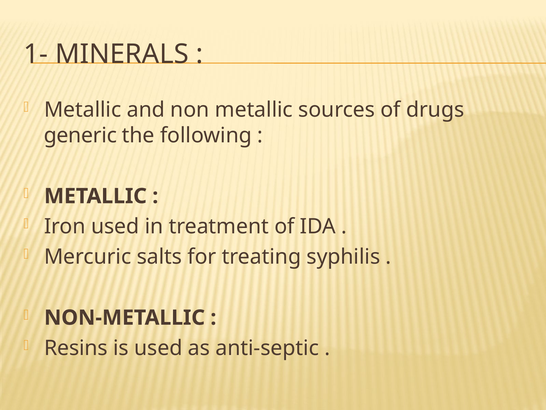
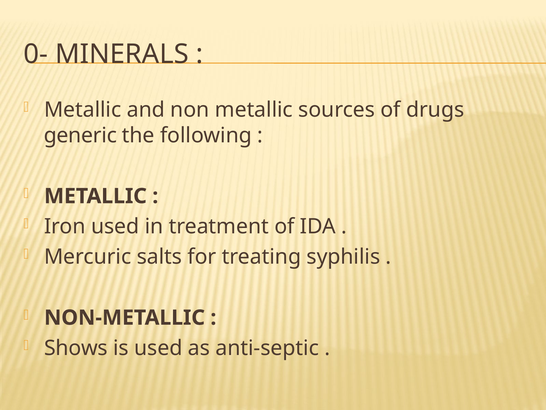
1-: 1- -> 0- (36, 54)
Resins: Resins -> Shows (76, 348)
